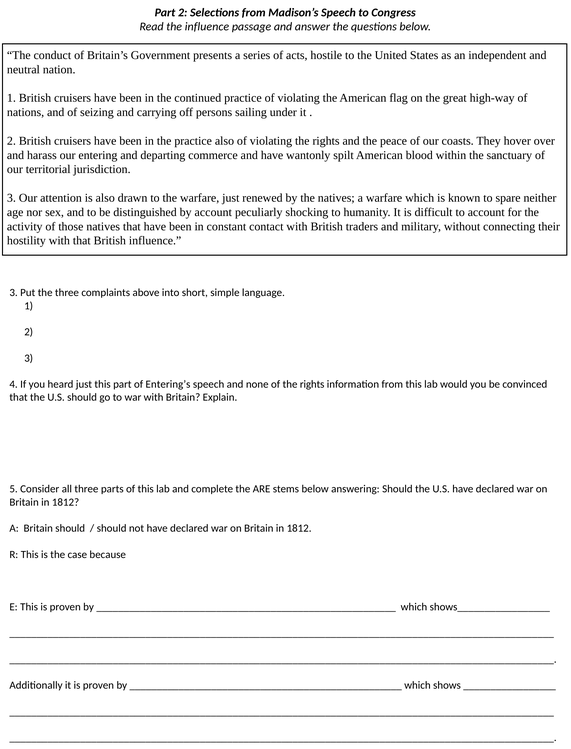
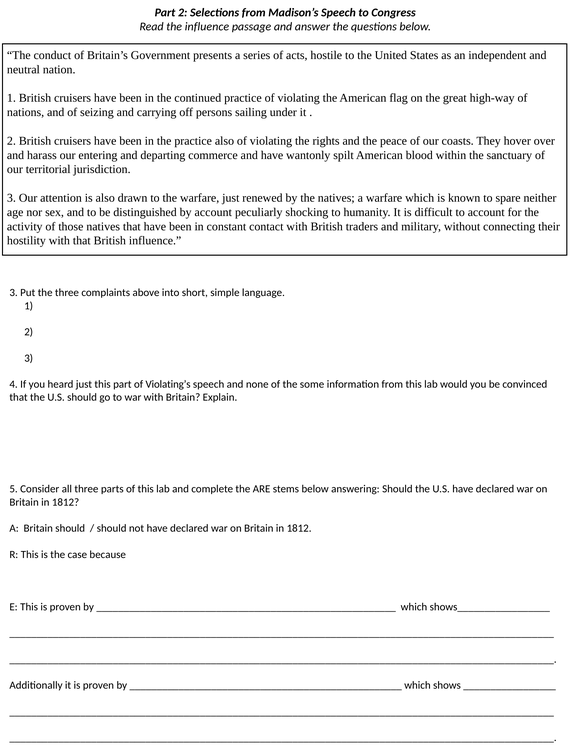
Entering’s: Entering’s -> Violating’s (168, 385)
of the rights: rights -> some (312, 385)
